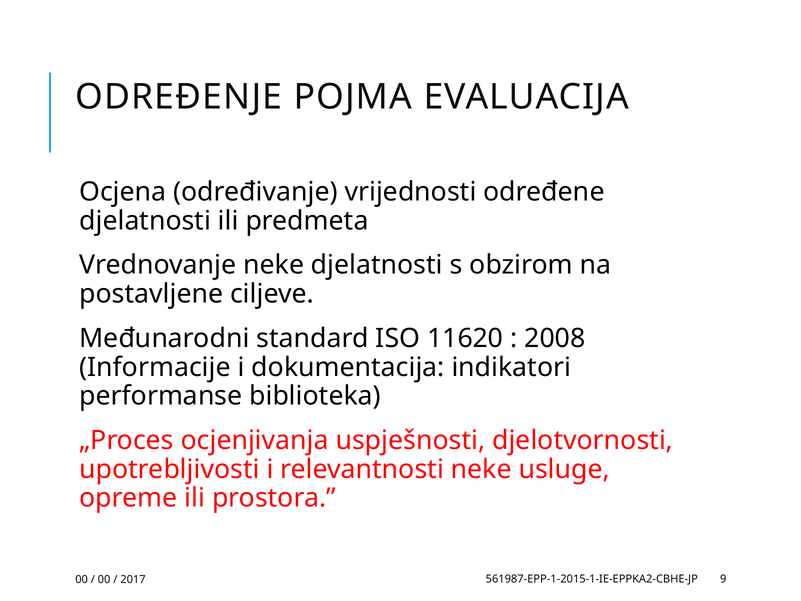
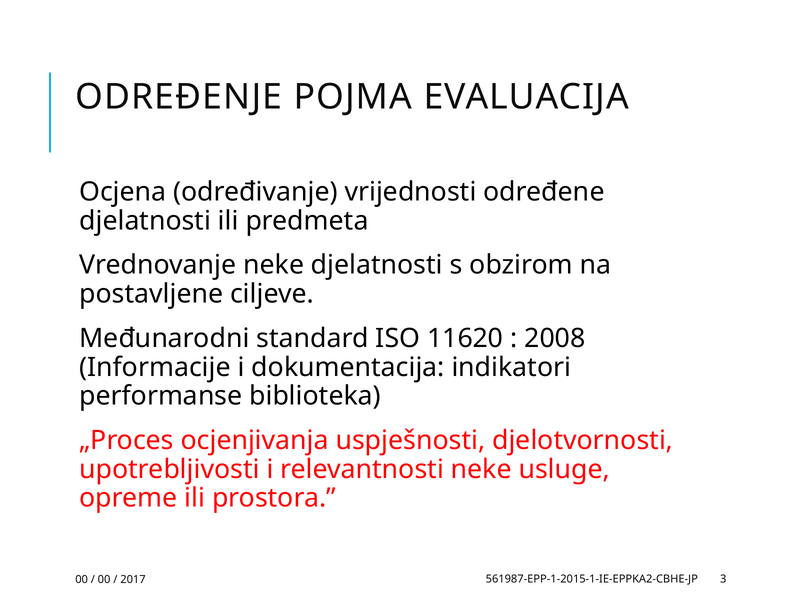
9: 9 -> 3 (723, 579)
